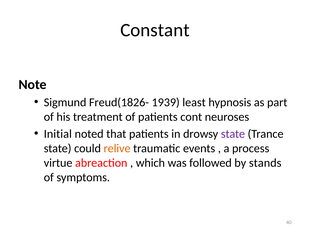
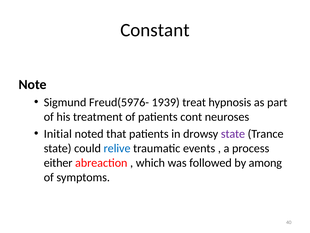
Freud(1826-: Freud(1826- -> Freud(5976- (119, 102)
least: least -> treat (194, 102)
relive colour: orange -> blue (117, 148)
virtue: virtue -> either (58, 162)
stands: stands -> among (265, 162)
